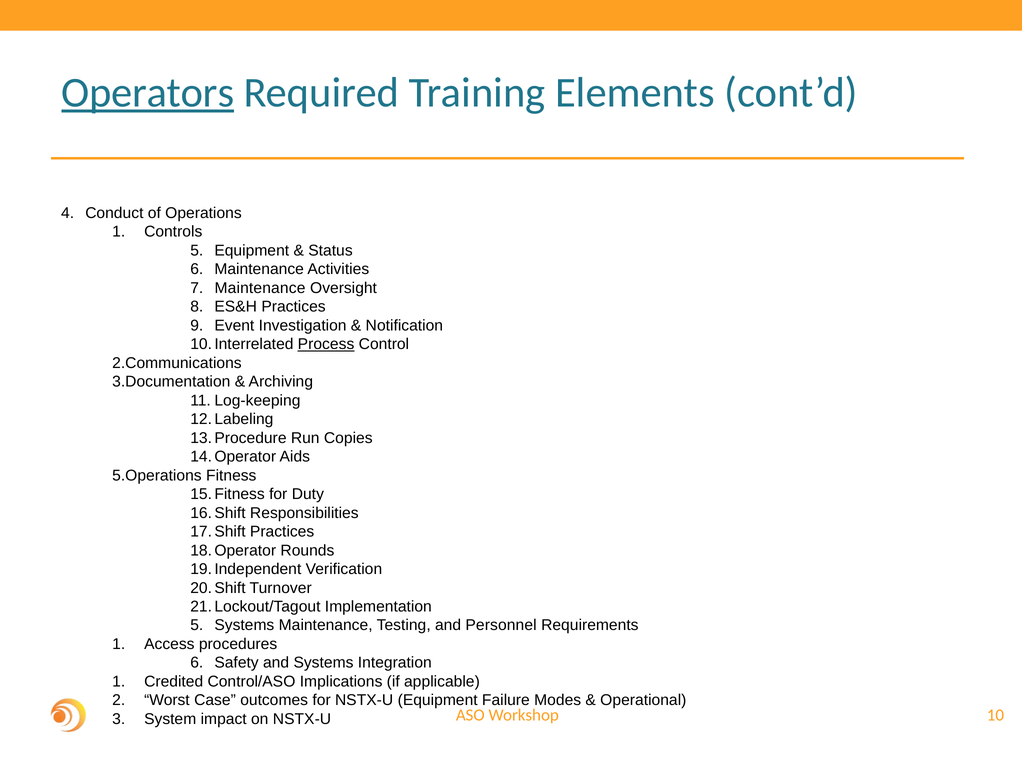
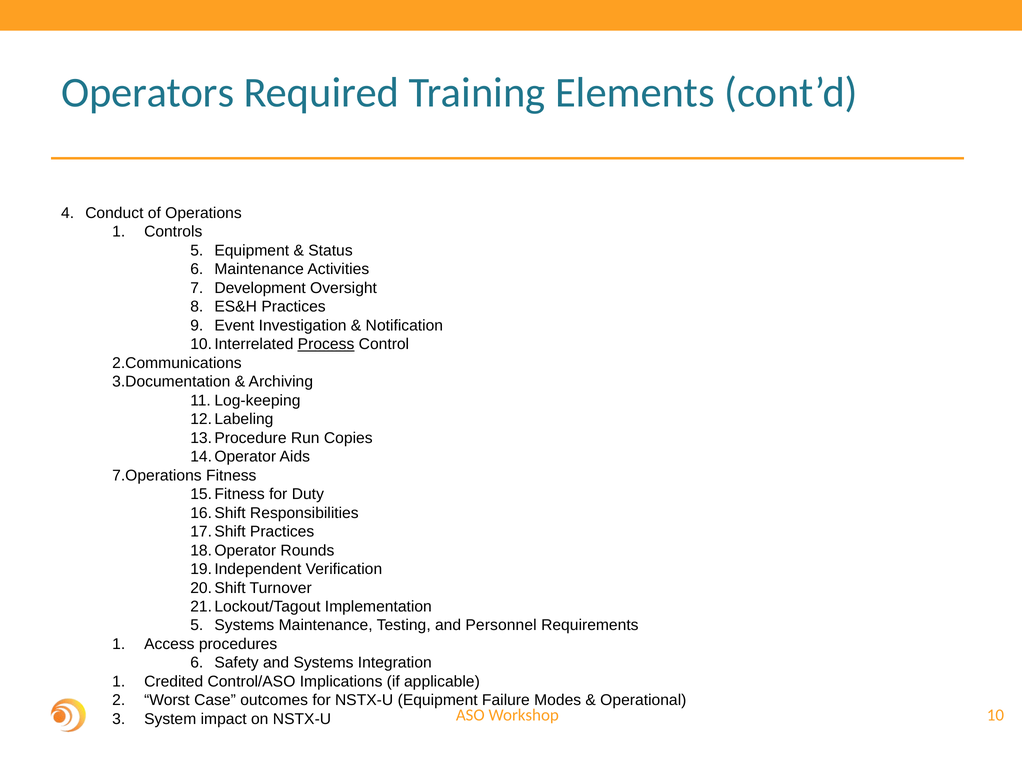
Operators underline: present -> none (148, 93)
Maintenance: Maintenance -> Development (260, 288)
5.Operations: 5.Operations -> 7.Operations (157, 476)
